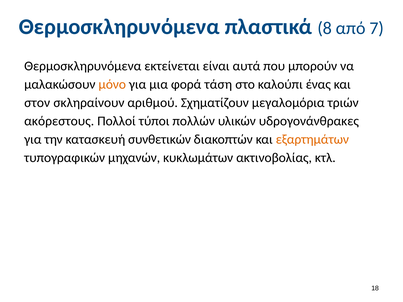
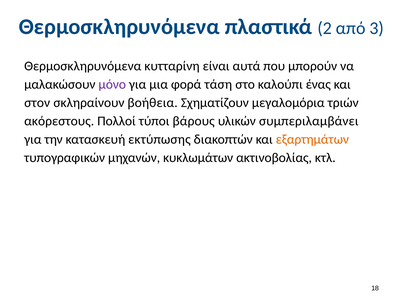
8: 8 -> 2 (325, 28)
7: 7 -> 3 (377, 28)
εκτείνεται: εκτείνεται -> κυτταρίνη (172, 66)
μόνο colour: orange -> purple (112, 84)
αριθμού: αριθμού -> βοήθεια (153, 103)
πολλών: πολλών -> βάρους (194, 121)
υδρογονάνθρακες: υδρογονάνθρακες -> συμπεριλαμβάνει (309, 121)
συνθετικών: συνθετικών -> εκτύπωσης (159, 140)
